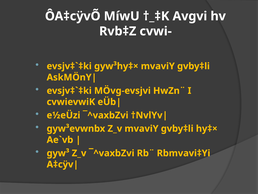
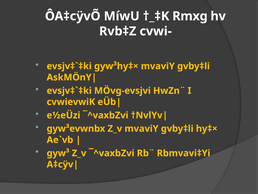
Avgvi: Avgvi -> Rmxg (190, 16)
